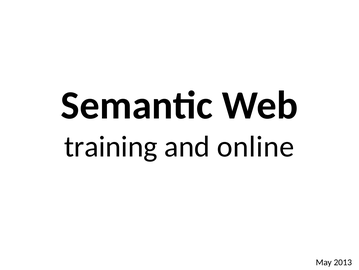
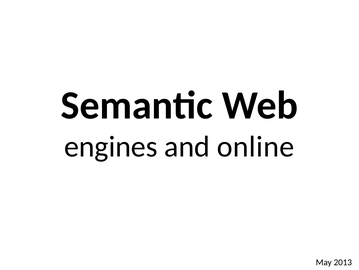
training: training -> engines (111, 146)
